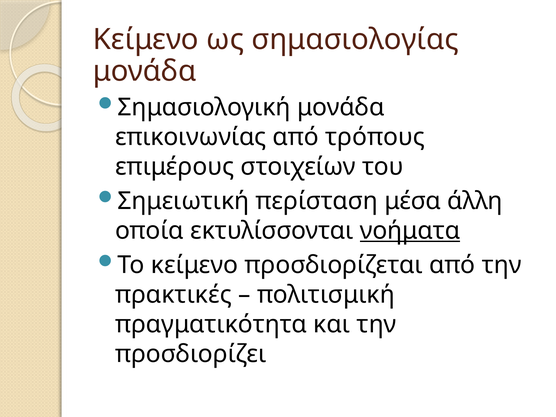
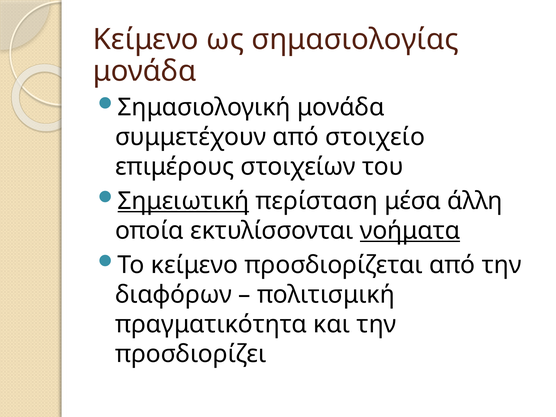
επικοινωνίας: επικοινωνίας -> συμμετέχουν (191, 137)
τρόπους: τρόπους -> στοιχείο (375, 137)
Σημειωτική underline: none -> present (183, 201)
πρακτικές: πρακτικές -> διαφόρων (174, 295)
